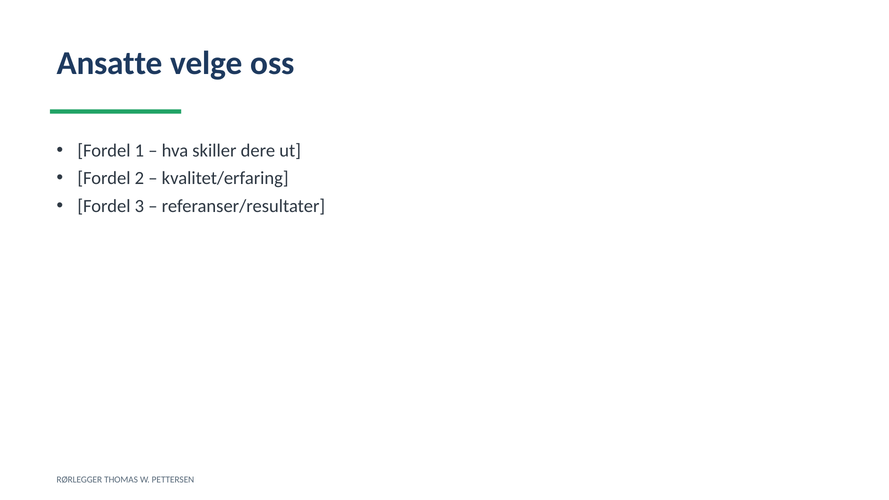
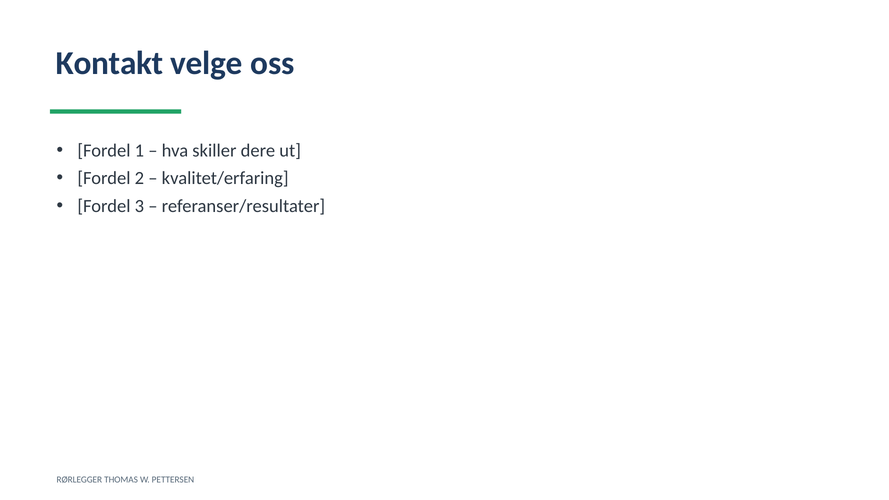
Ansatte: Ansatte -> Kontakt (110, 63)
